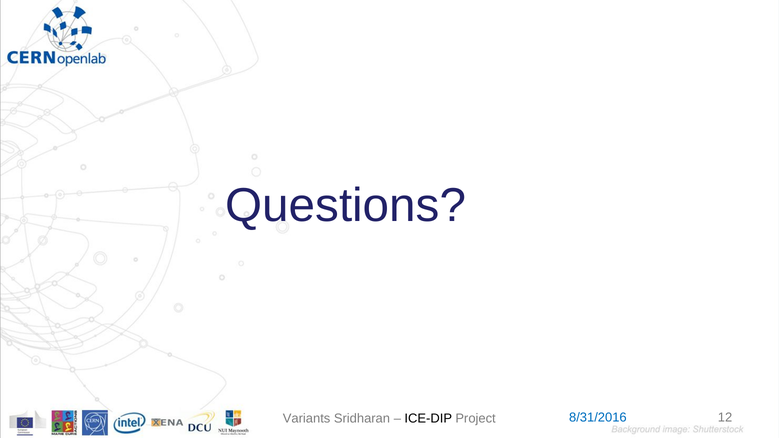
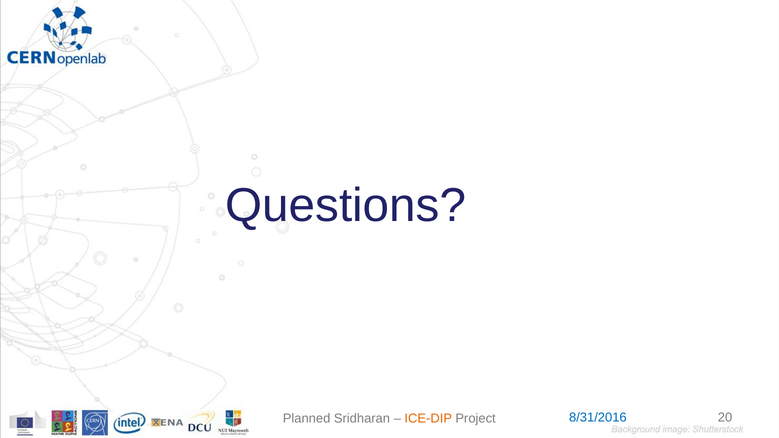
Variants: Variants -> Planned (307, 419)
ICE-DIP colour: black -> orange (428, 419)
12: 12 -> 20 (725, 418)
